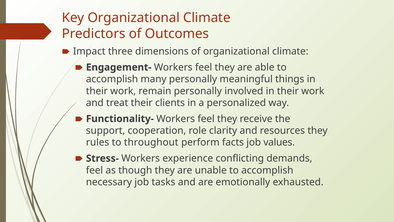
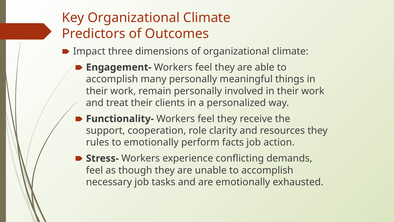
to throughout: throughout -> emotionally (151, 142)
values: values -> action (279, 142)
